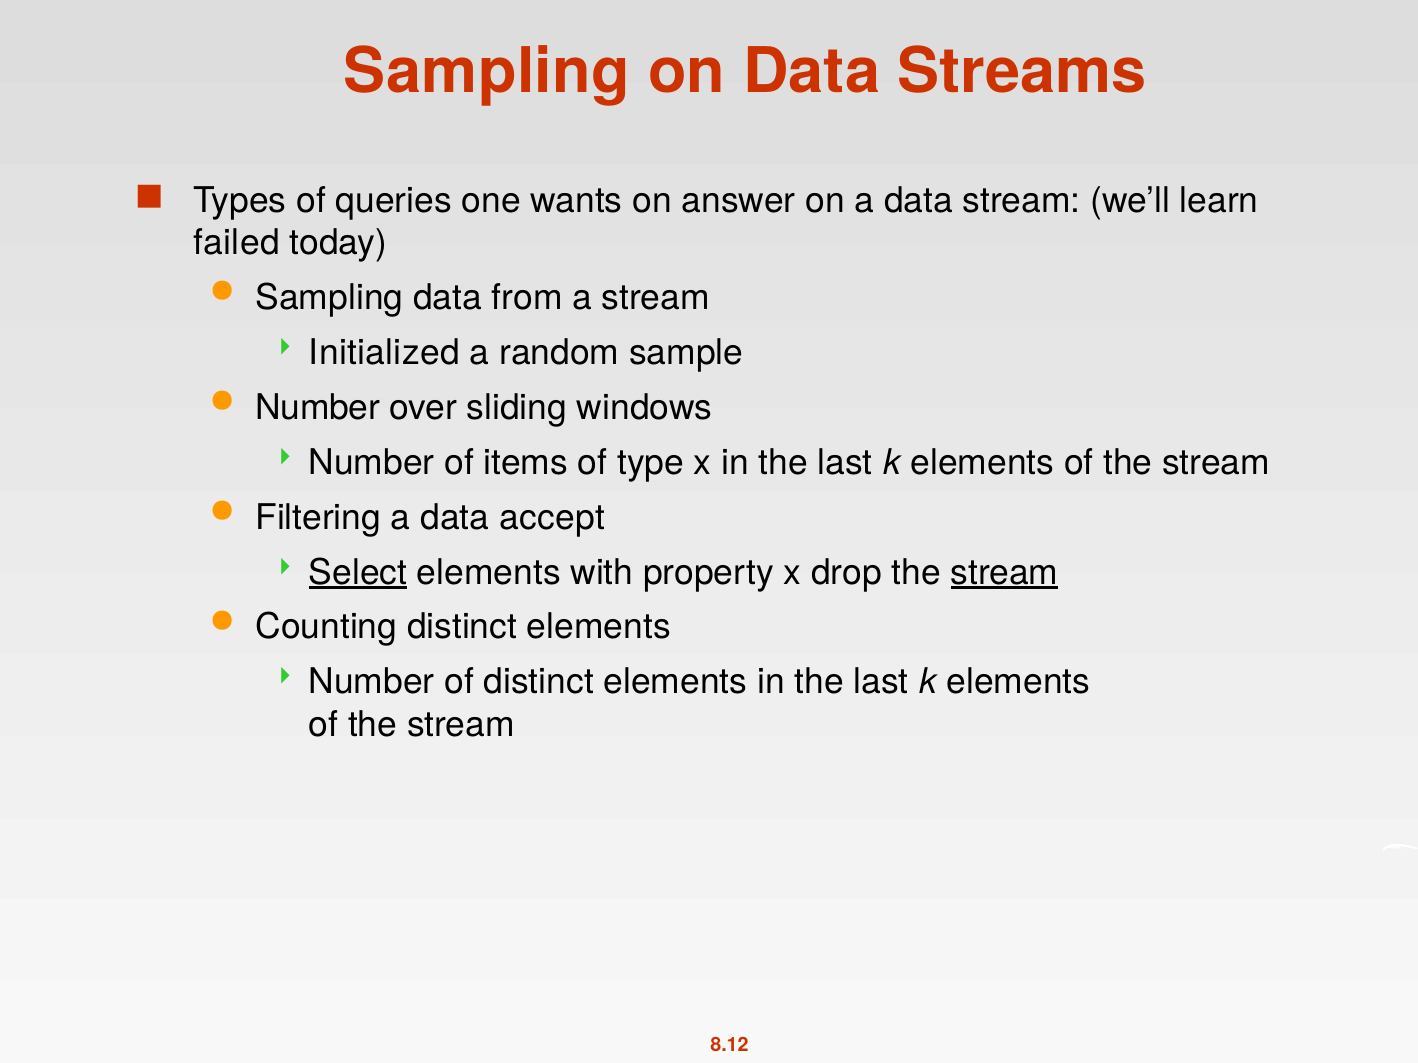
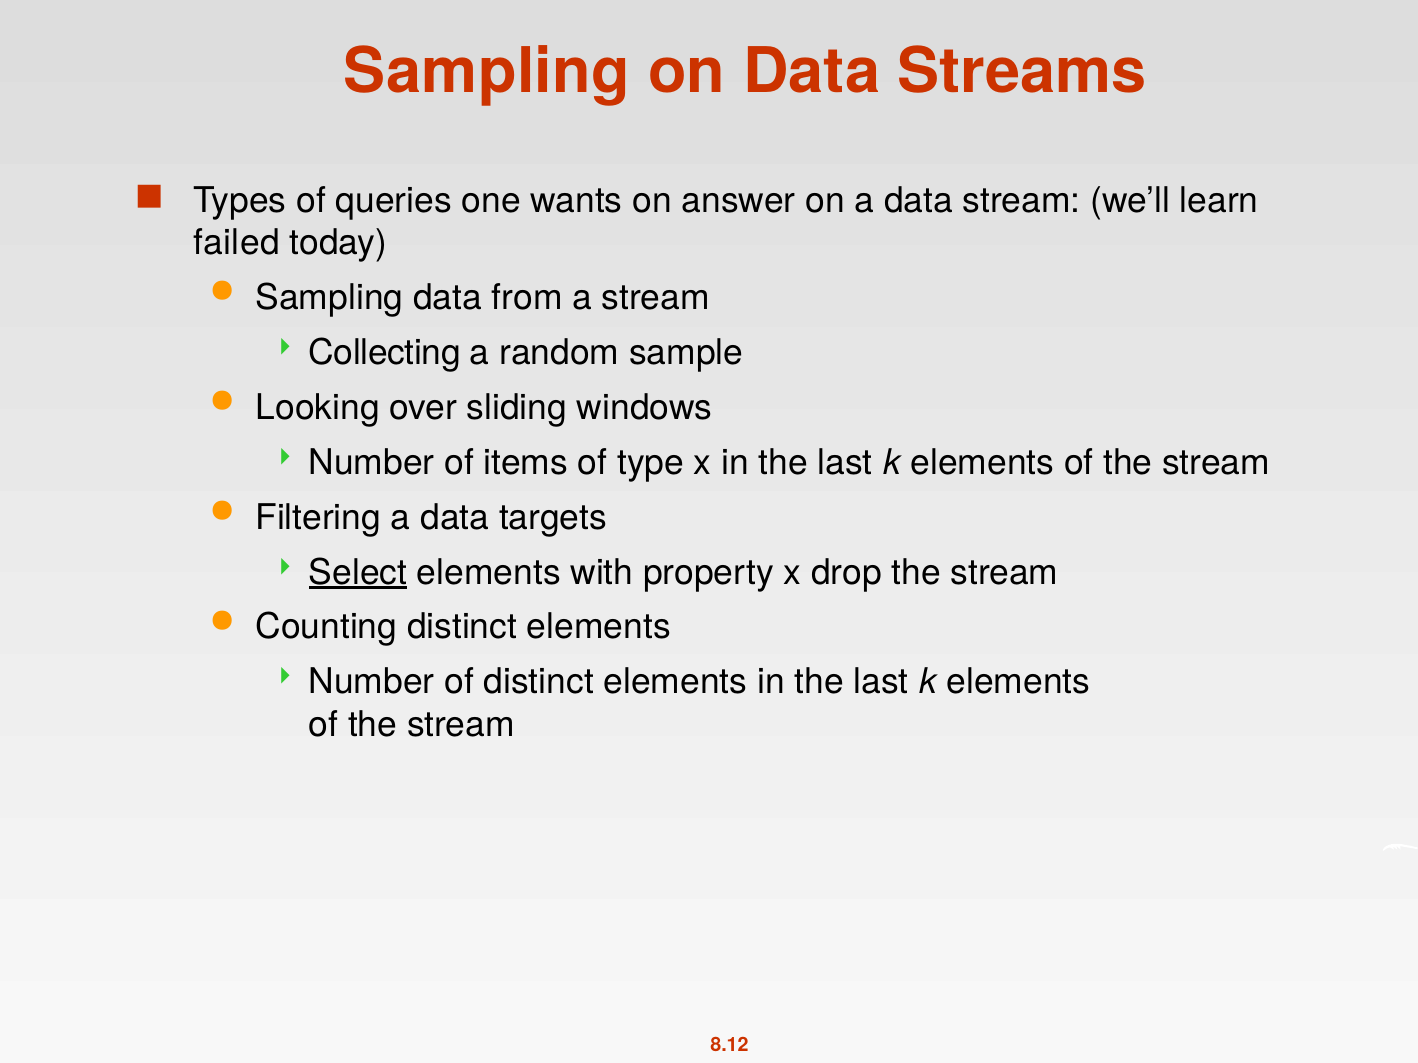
Initialized: Initialized -> Collecting (385, 353)
Number: Number -> Looking (318, 408)
accept: accept -> targets (553, 518)
stream underline: present -> none (1005, 573)
